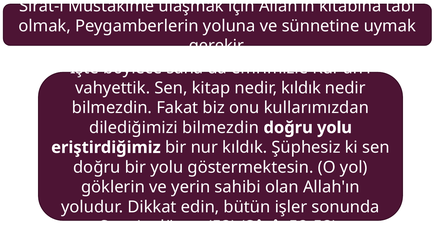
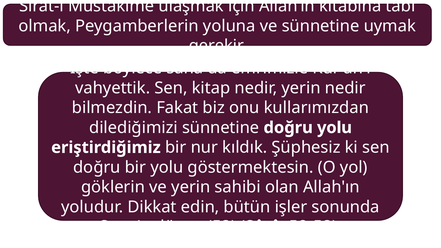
nedir kıldık: kıldık -> yerin (301, 88)
dilediğimizi bilmezdin: bilmezdin -> sünnetine (221, 128)
